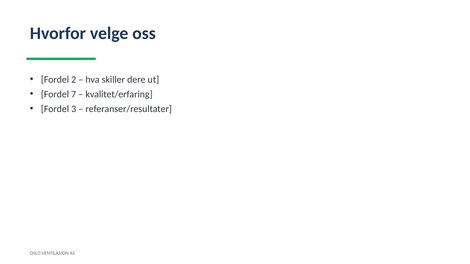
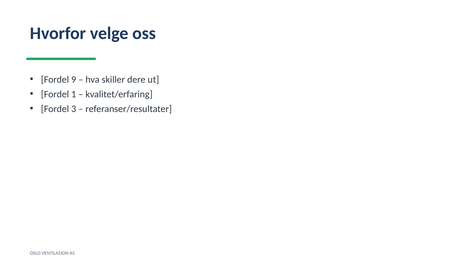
2: 2 -> 9 (74, 80)
7: 7 -> 1 (74, 94)
